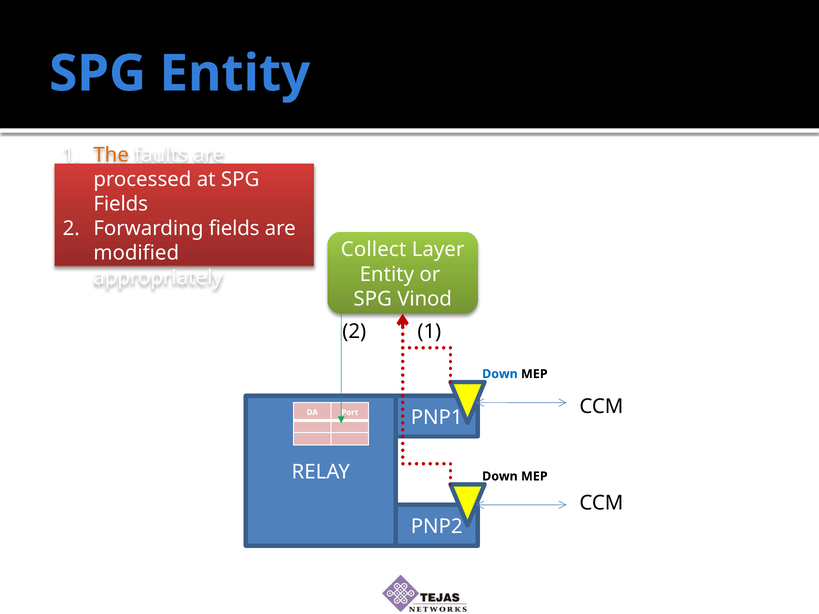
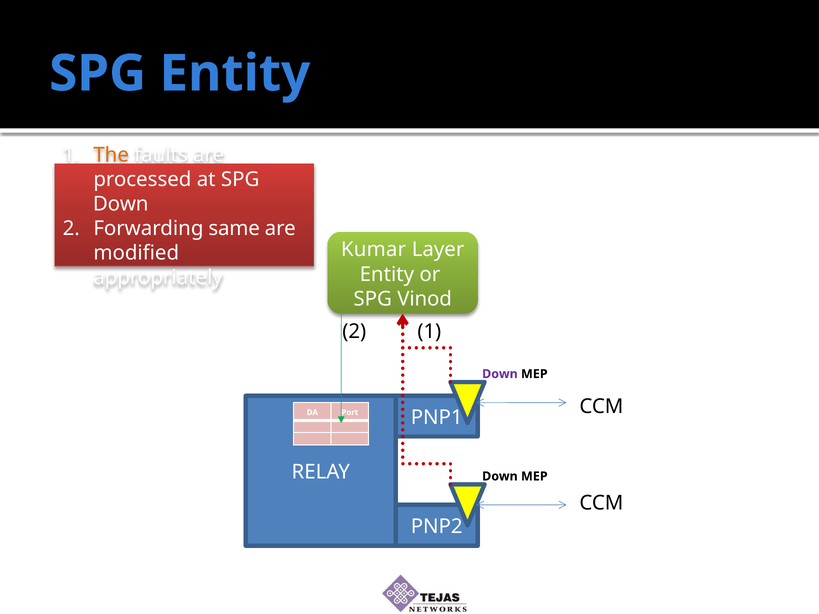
Fields: Fields -> Down (121, 204)
Forwarding fields: fields -> same (234, 229)
Collect: Collect -> Kumar (374, 250)
Down colour: blue -> purple (500, 374)
